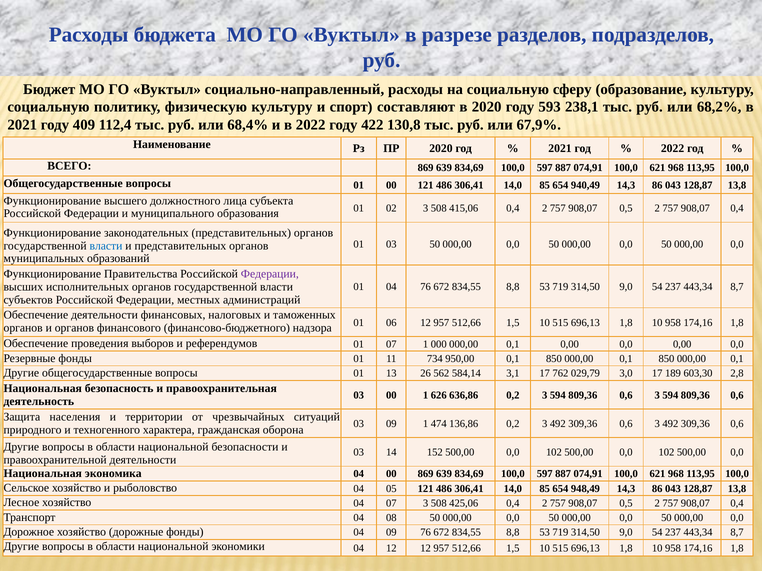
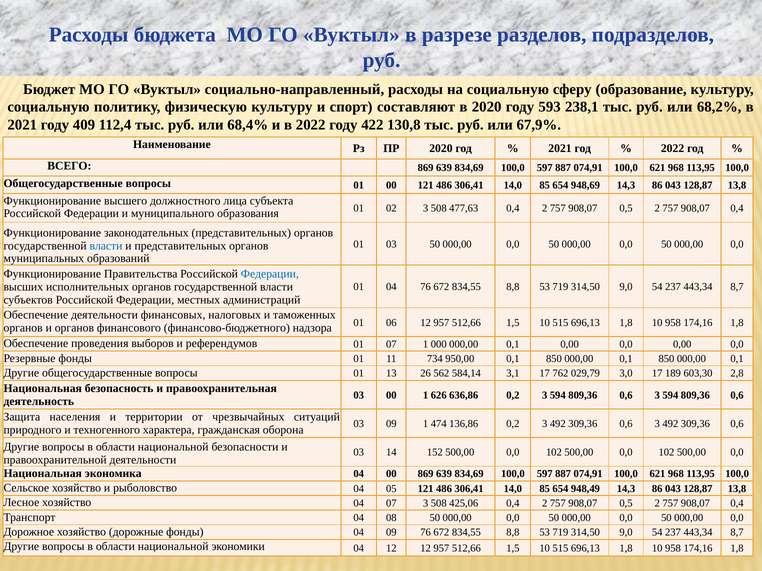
940,49: 940,49 -> 948,69 (585, 185)
415,06: 415,06 -> 477,63 (464, 209)
Федерации colour: purple -> blue (270, 274)
